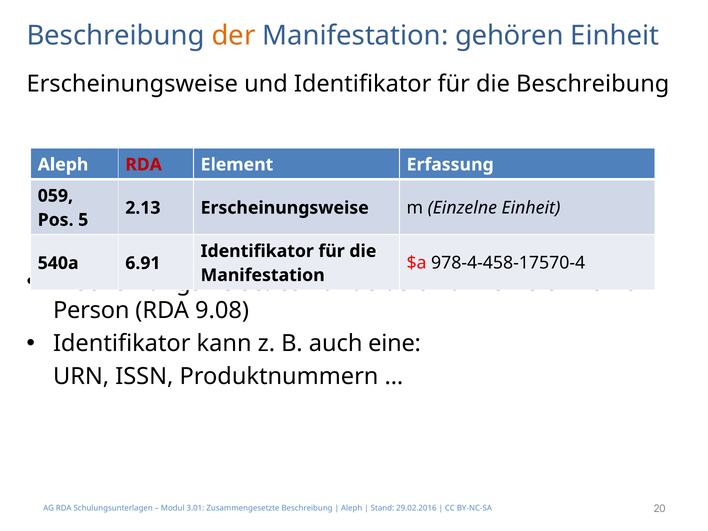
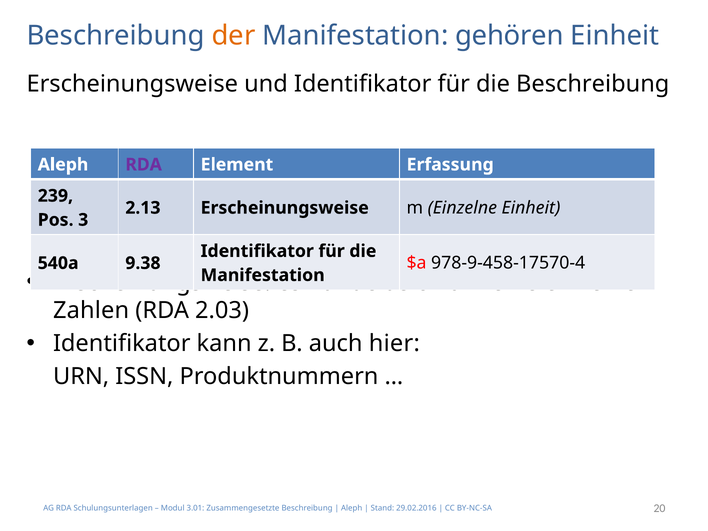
RDA colour: red -> purple (144, 165)
059: 059 -> 239 (55, 196)
5: 5 -> 3 (83, 220)
978-4-458-17570-4: 978-4-458-17570-4 -> 978-9-458-17570-4 (508, 263)
6.91: 6.91 -> 9.38 (143, 263)
Person: Person -> Zahlen (91, 311)
9.08: 9.08 -> 2.03 (222, 311)
auch eine: eine -> hier (394, 344)
